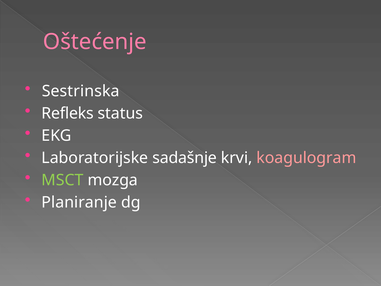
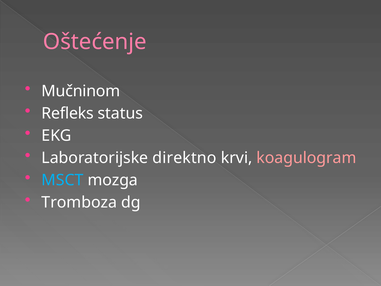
Sestrinska: Sestrinska -> Mučninom (81, 91)
sadašnje: sadašnje -> direktno (184, 158)
MSCT colour: light green -> light blue (62, 180)
Planiranje: Planiranje -> Tromboza (79, 202)
